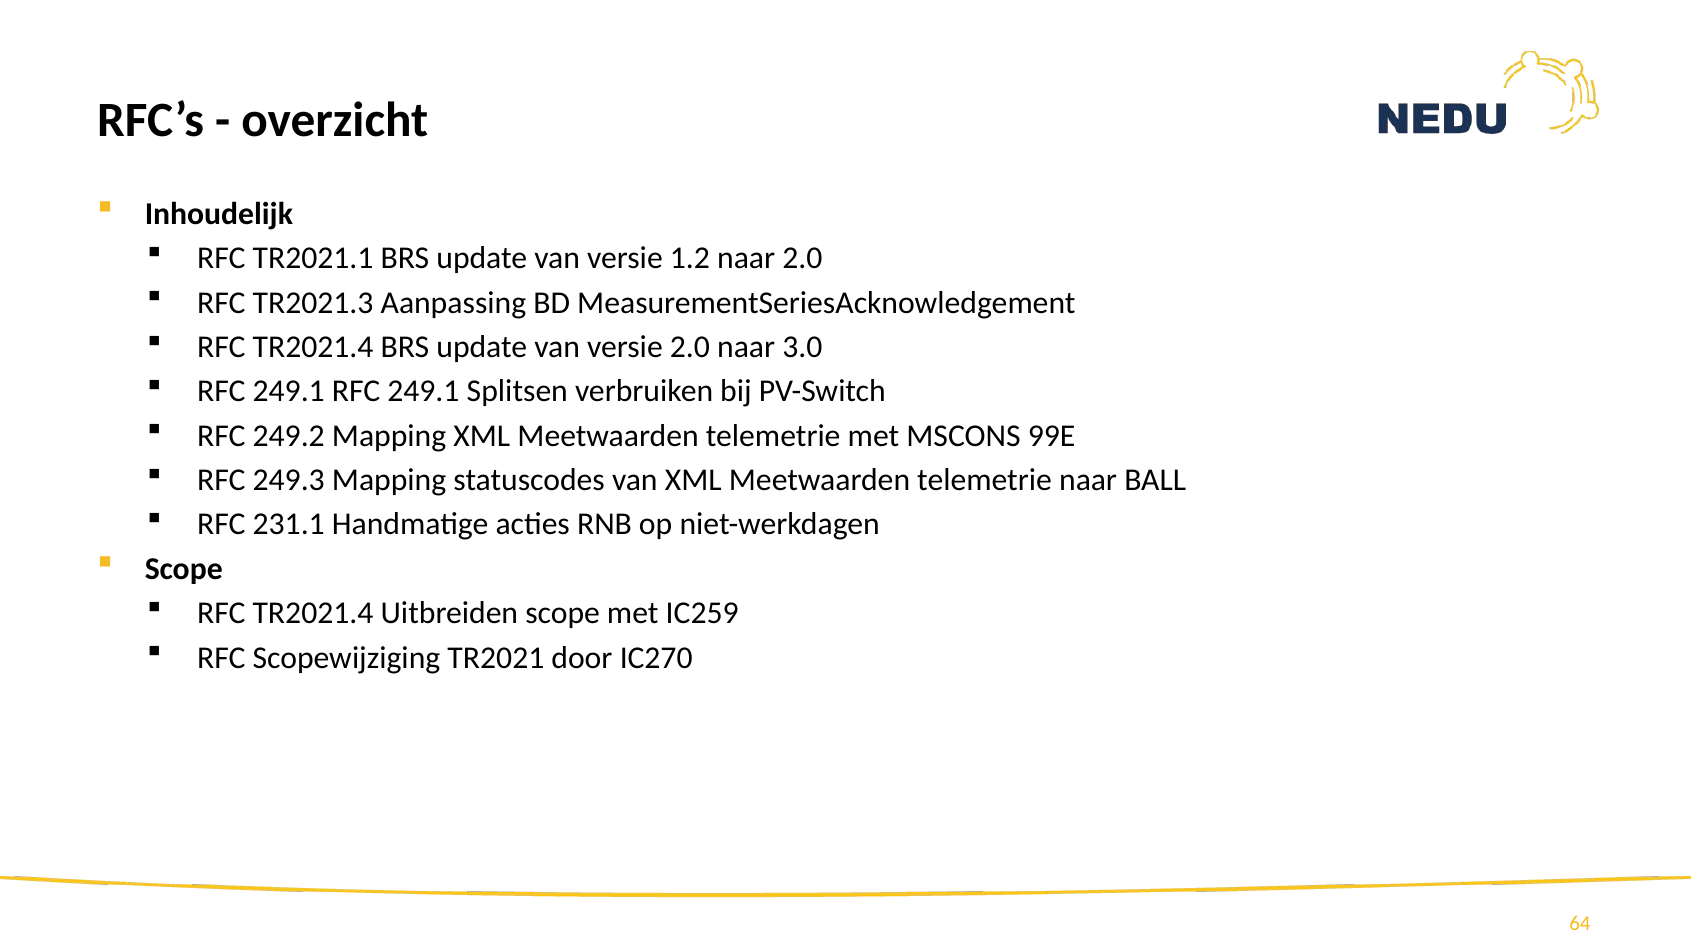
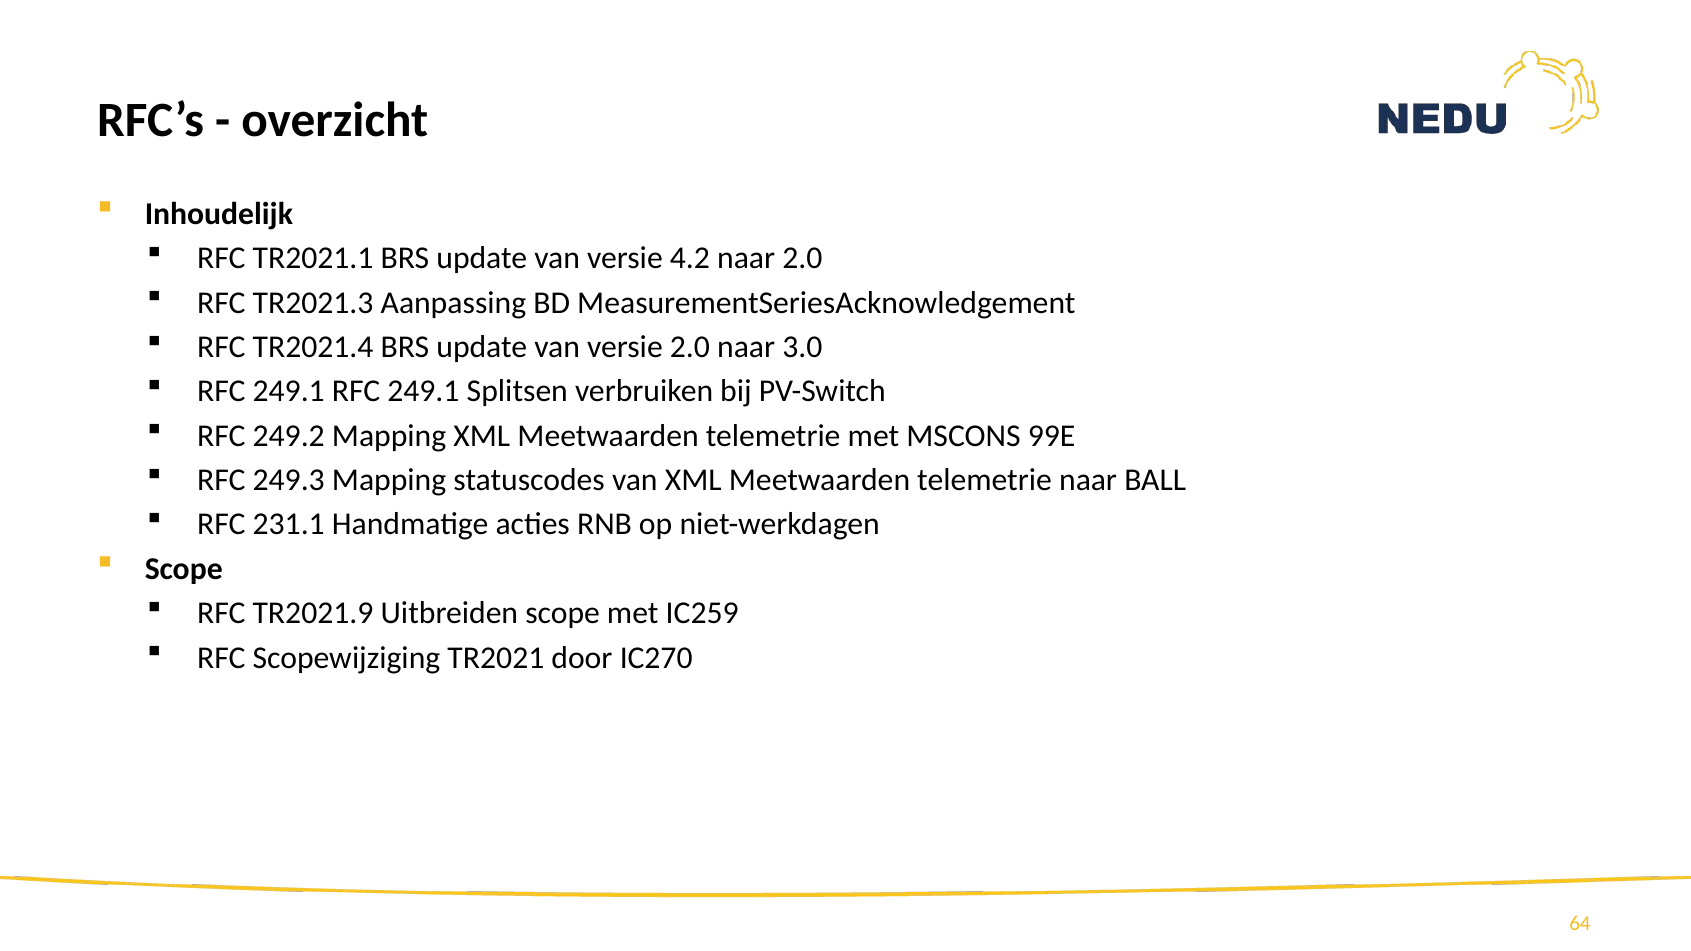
1.2: 1.2 -> 4.2 (690, 258)
TR2021.4: TR2021.4 -> TR2021.9 (313, 613)
